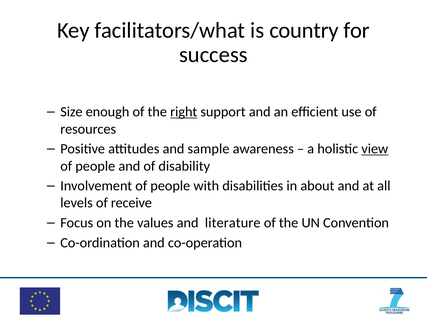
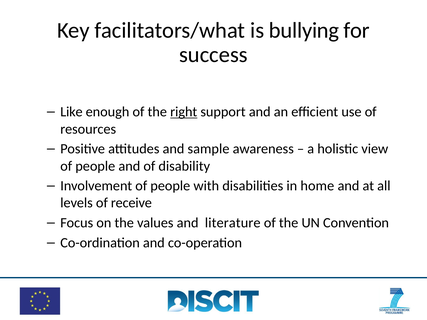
country: country -> bullying (304, 30)
Size: Size -> Like (71, 112)
view underline: present -> none (375, 149)
about: about -> home (317, 186)
